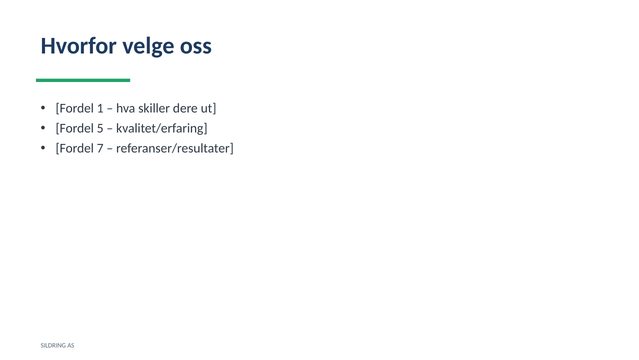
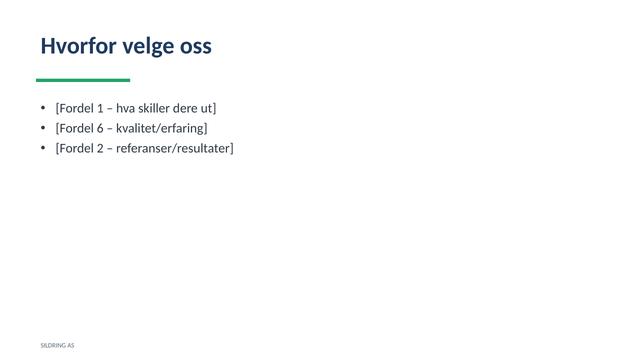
5: 5 -> 6 (100, 128)
7: 7 -> 2 (100, 148)
